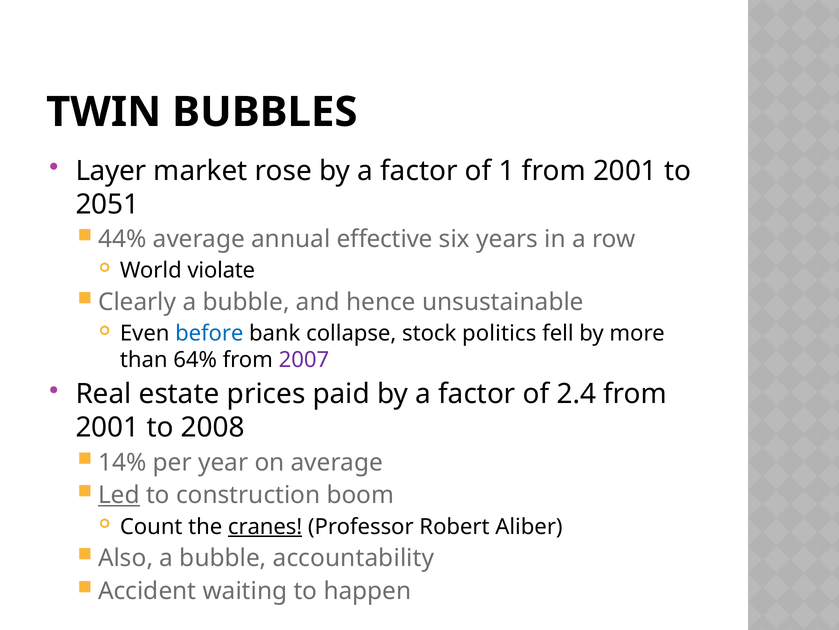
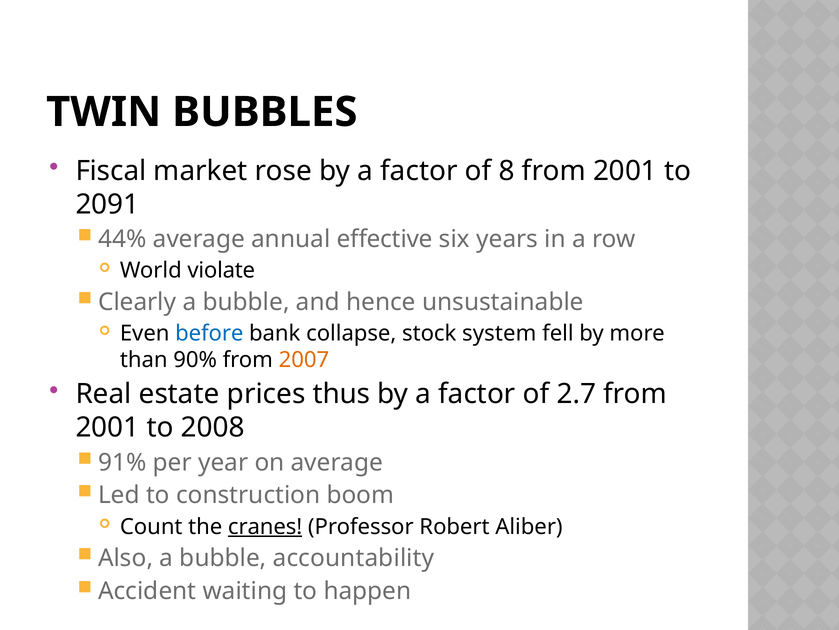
Layer: Layer -> Fiscal (111, 171)
1: 1 -> 8 (507, 171)
2051: 2051 -> 2091 (107, 204)
politics: politics -> system (499, 333)
64%: 64% -> 90% (195, 360)
2007 colour: purple -> orange (304, 360)
paid: paid -> thus (341, 394)
2.4: 2.4 -> 2.7 (576, 394)
14%: 14% -> 91% (122, 462)
Led underline: present -> none (119, 495)
